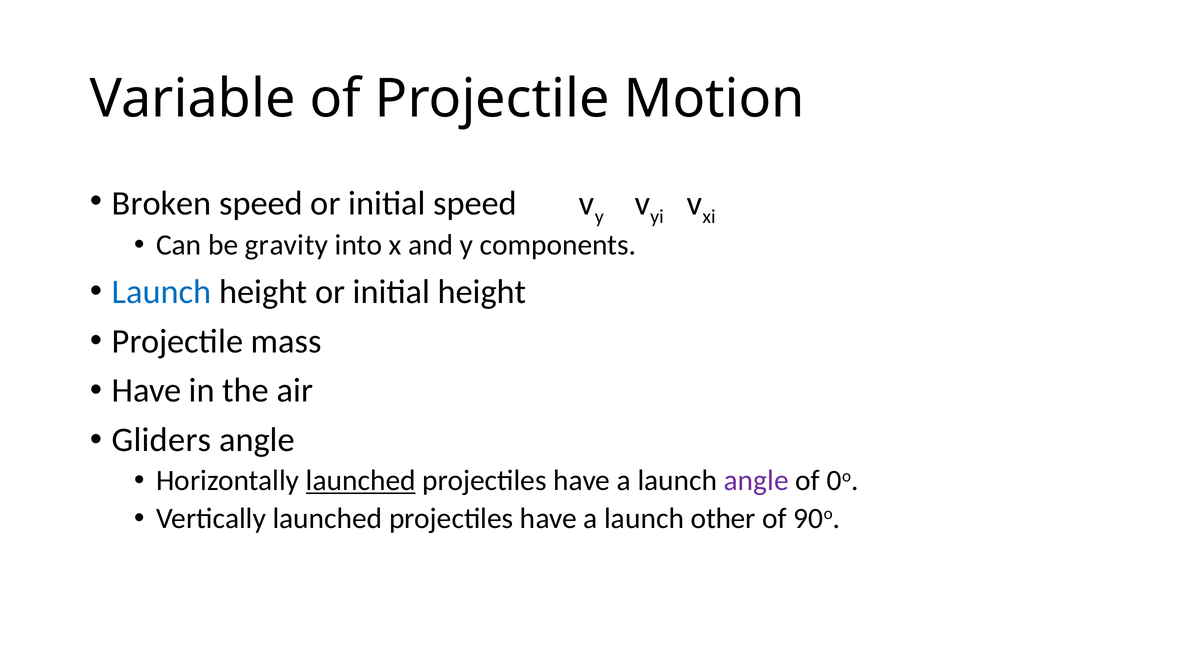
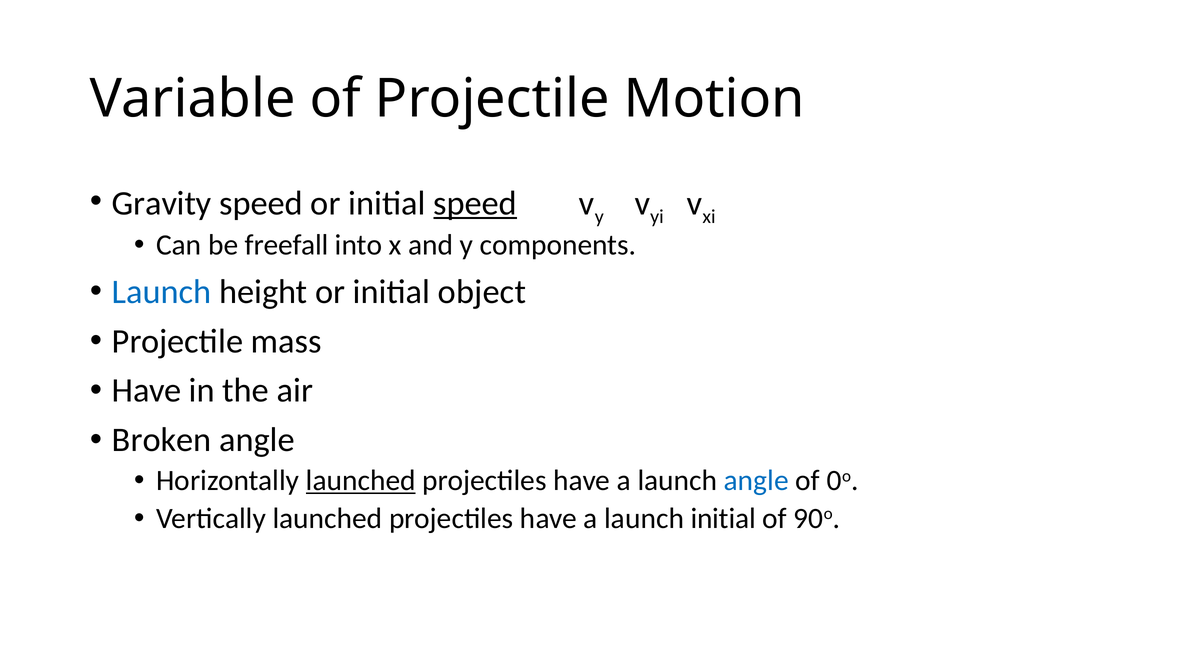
Broken: Broken -> Gravity (162, 203)
speed underline: none -> present (475, 203)
gravity: gravity -> freefall (287, 245)
initial height: height -> object (482, 292)
Gliders: Gliders -> Broken (162, 440)
angle colour: purple -> blue (756, 481)
launch other: other -> initial (723, 519)
